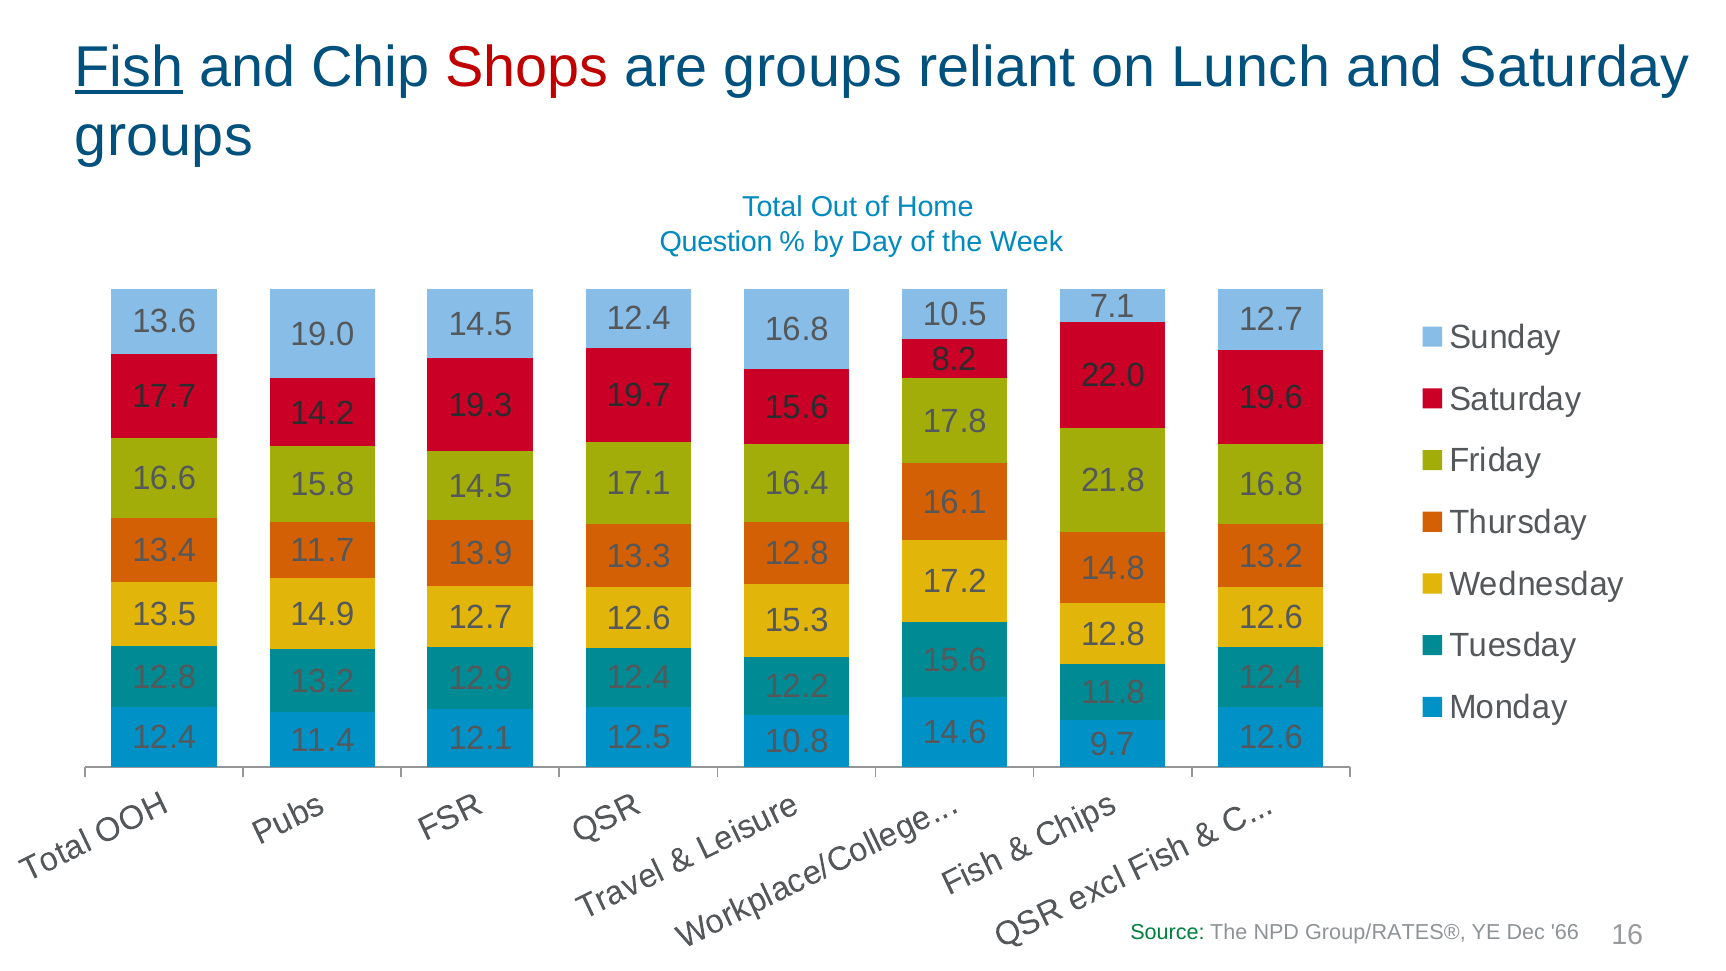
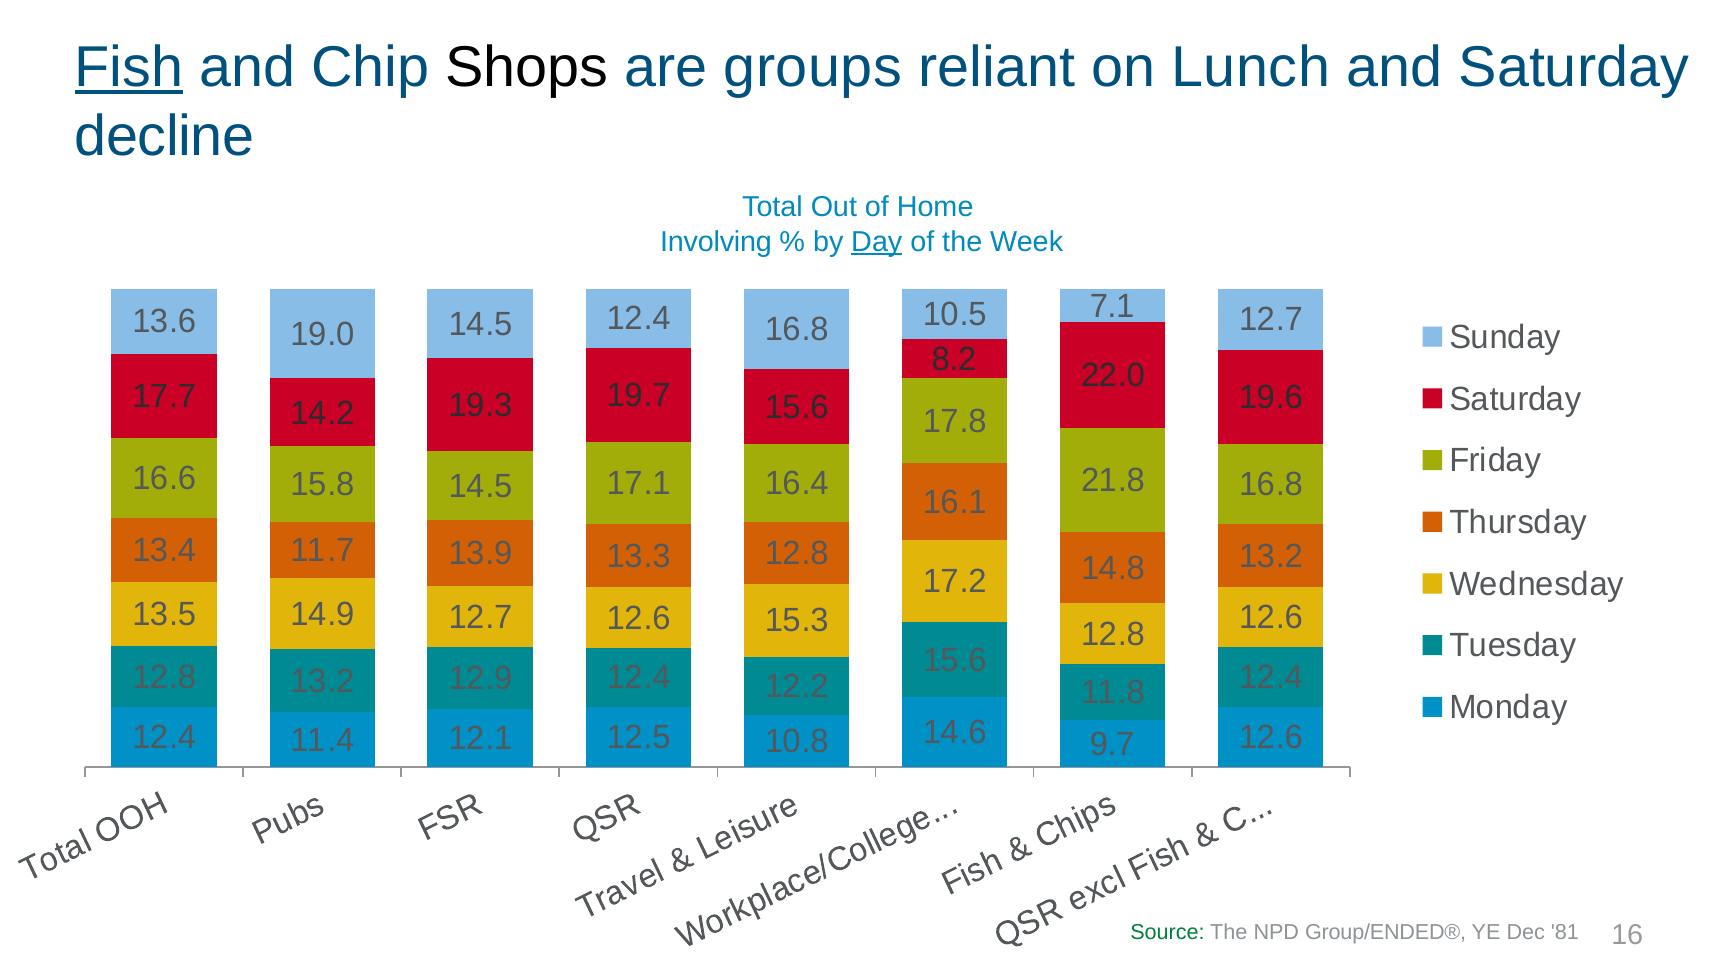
Shops colour: red -> black (527, 67)
groups: groups -> decline (165, 136)
Question: Question -> Involving (716, 242)
Day underline: none -> present (877, 242)
Group/RATES®: Group/RATES® -> Group/ENDED® (1386, 932)
66: 66 -> 81 (1565, 932)
